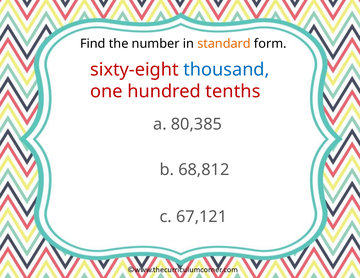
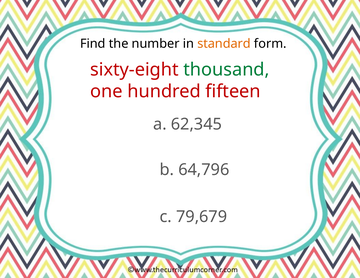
thousand colour: blue -> green (226, 70)
tenths: tenths -> fifteen (233, 91)
80,385: 80,385 -> 62,345 (196, 124)
68,812: 68,812 -> 64,796 (204, 170)
67,121: 67,121 -> 79,679 (202, 217)
